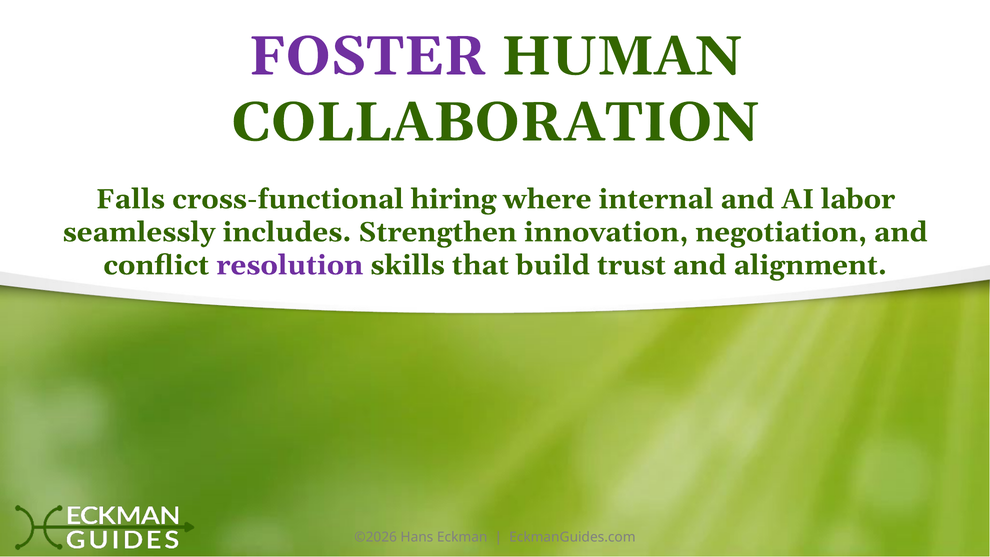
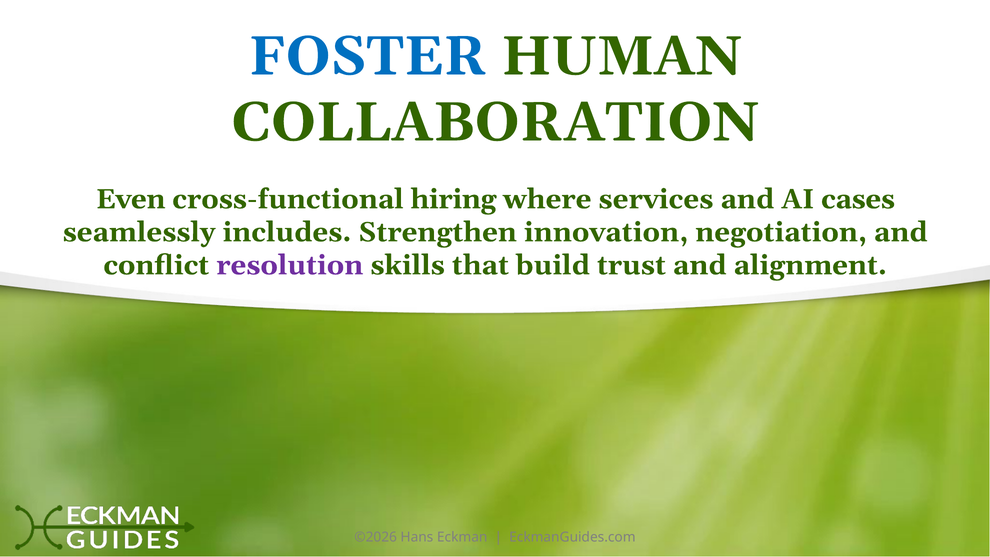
FOSTER colour: purple -> blue (368, 56)
Falls: Falls -> Even (131, 199)
internal: internal -> services (656, 199)
labor: labor -> cases (858, 199)
